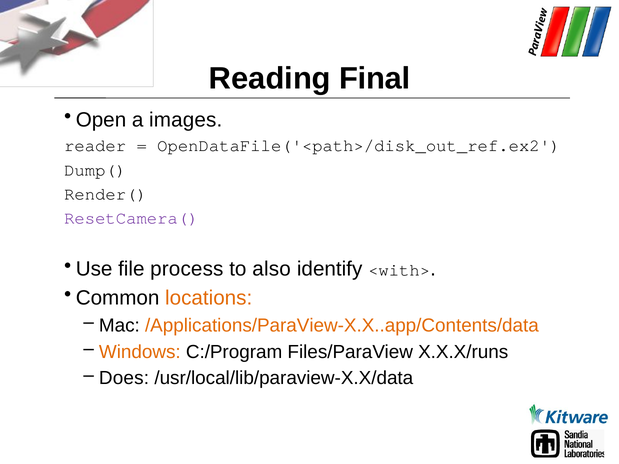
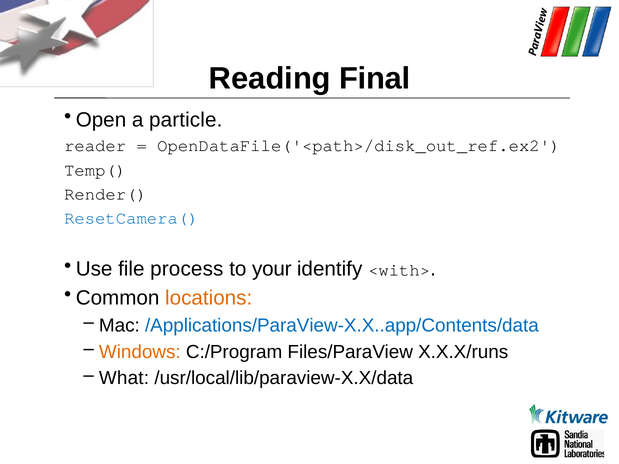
images: images -> particle (186, 120)
Dump(: Dump( -> Temp( (95, 170)
ResetCamera( colour: purple -> blue (131, 218)
also: also -> your (272, 269)
/Applications/ParaView-X.X..app/Contents/data colour: orange -> blue (342, 326)
Does: Does -> What (124, 378)
